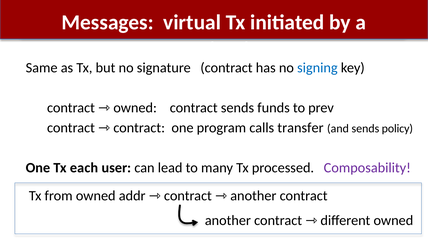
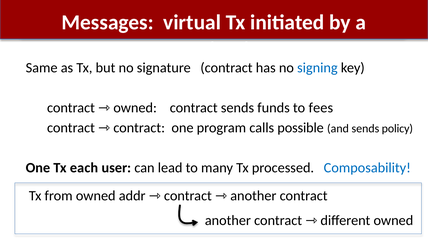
prev: prev -> fees (321, 108)
transfer: transfer -> possible (301, 128)
Composability colour: purple -> blue (367, 168)
